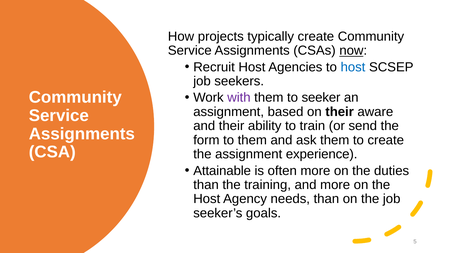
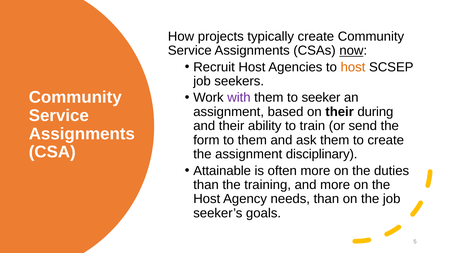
host colour: blue -> orange (353, 67)
aware: aware -> during (375, 112)
experience: experience -> disciplinary (322, 155)
